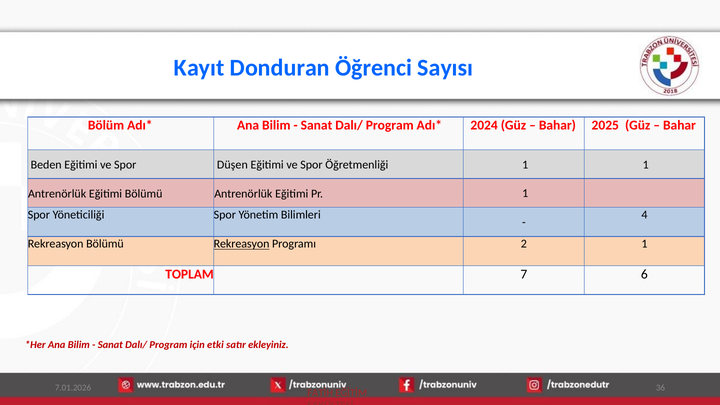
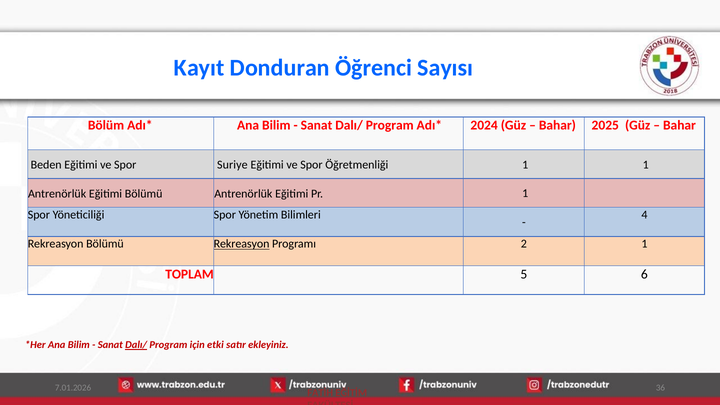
Düşen: Düşen -> Suriye (232, 165)
7: 7 -> 5 (524, 274)
Dalı/ underline: none -> present (136, 345)
